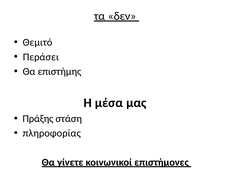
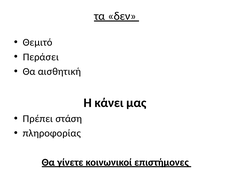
επιστήμης: επιστήμης -> αισθητική (59, 71)
μέσα: μέσα -> κάνει (109, 103)
Πράξης: Πράξης -> Πρέπει (38, 118)
